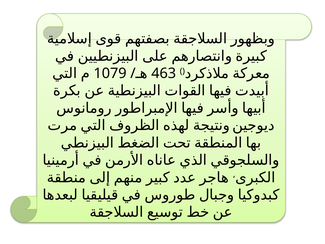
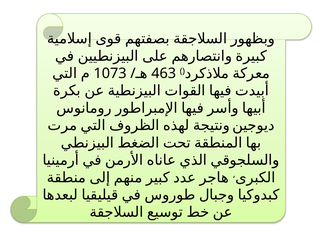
1079: 1079 -> 1073 (110, 73)
